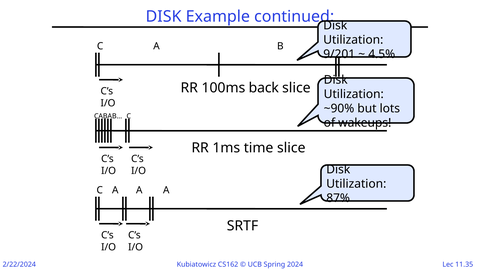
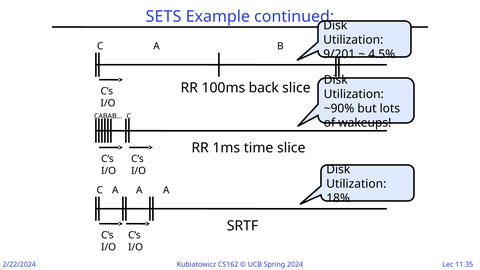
DISK: DISK -> SETS (163, 16)
87%: 87% -> 18% (338, 198)
